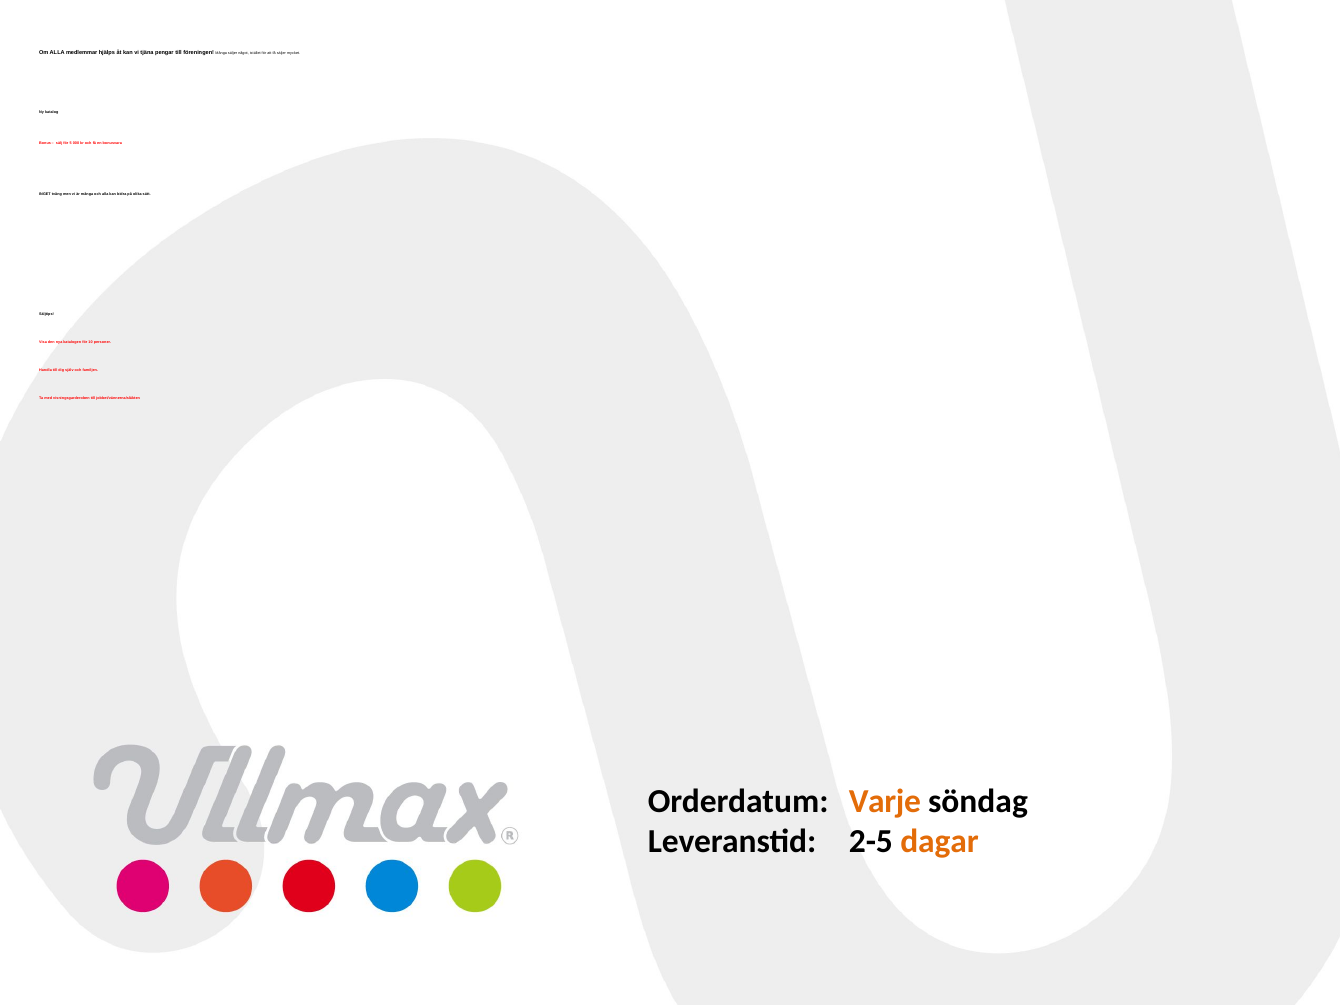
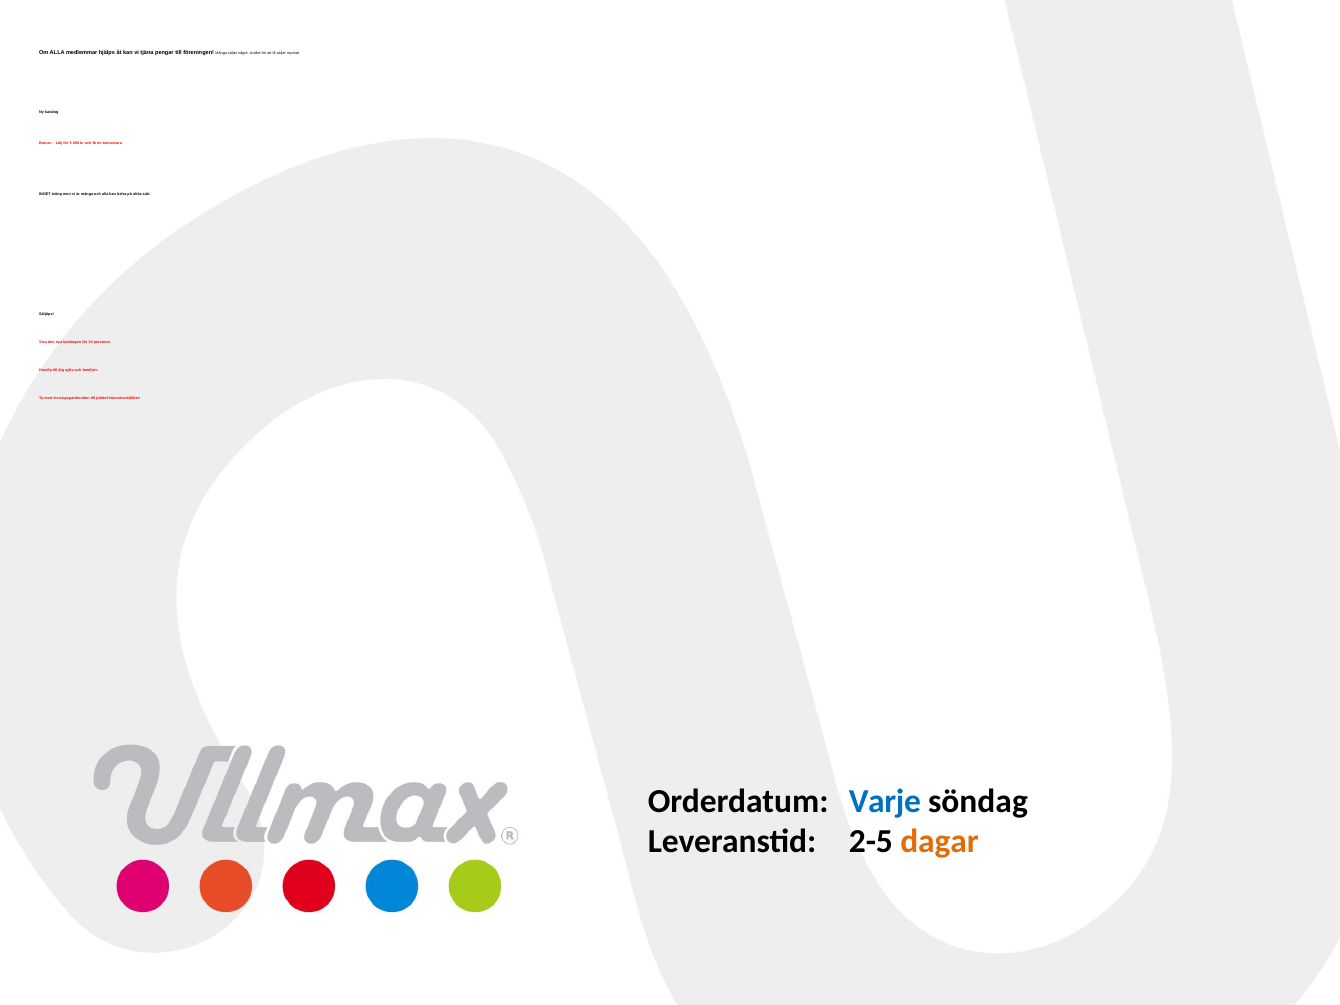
Varje colour: orange -> blue (885, 801)
